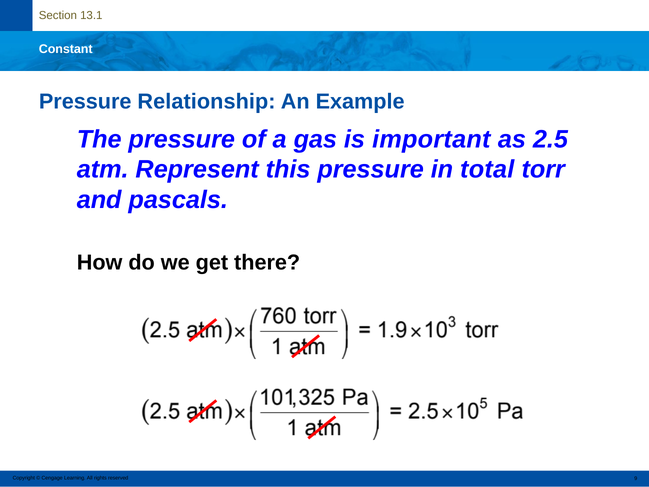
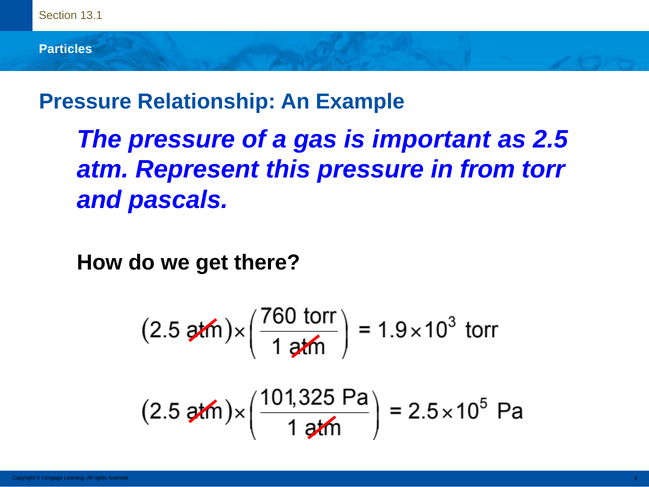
Constant: Constant -> Particles (66, 49)
total: total -> from (487, 169)
